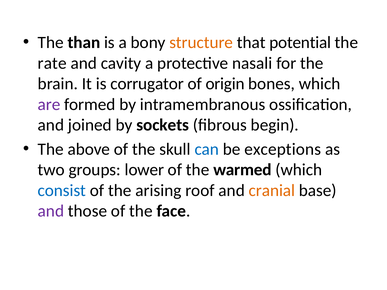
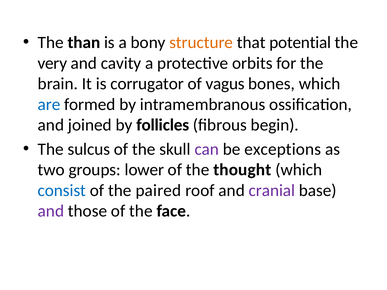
rate: rate -> very (52, 63)
nasali: nasali -> orbits (252, 63)
origin: origin -> vagus (225, 84)
are colour: purple -> blue (49, 104)
sockets: sockets -> follicles (163, 125)
above: above -> sulcus (89, 149)
can colour: blue -> purple (207, 149)
warmed: warmed -> thought (242, 170)
arising: arising -> paired (158, 191)
cranial colour: orange -> purple (272, 191)
